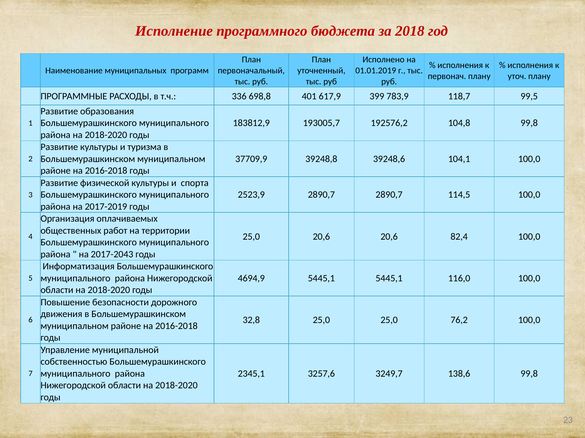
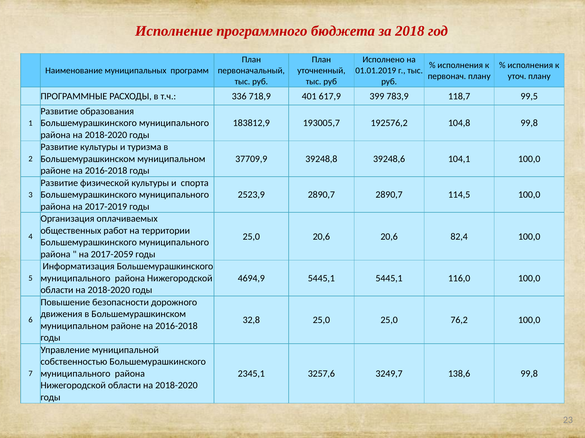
698,8: 698,8 -> 718,9 (260, 96)
2017-2043: 2017-2043 -> 2017-2059 (112, 255)
